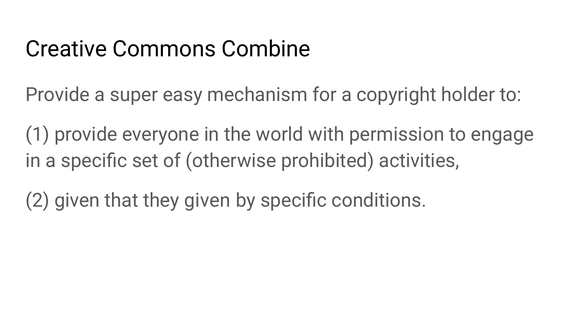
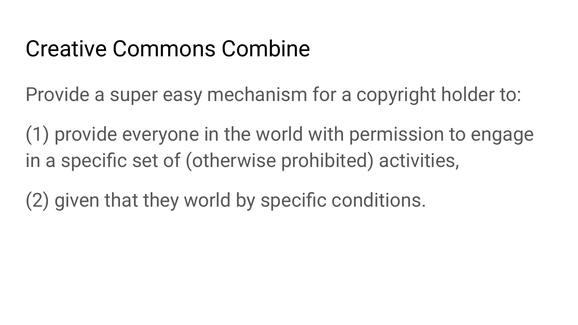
they given: given -> world (208, 200)
